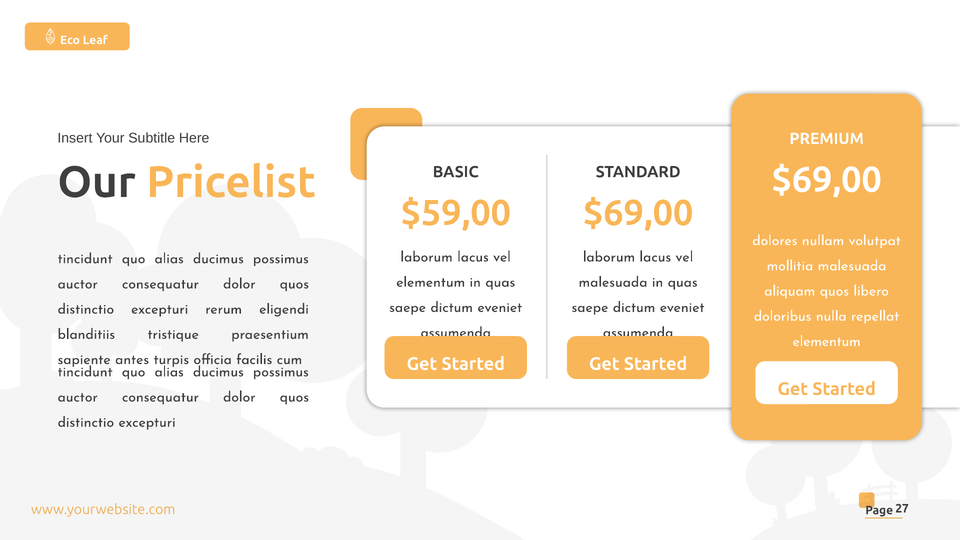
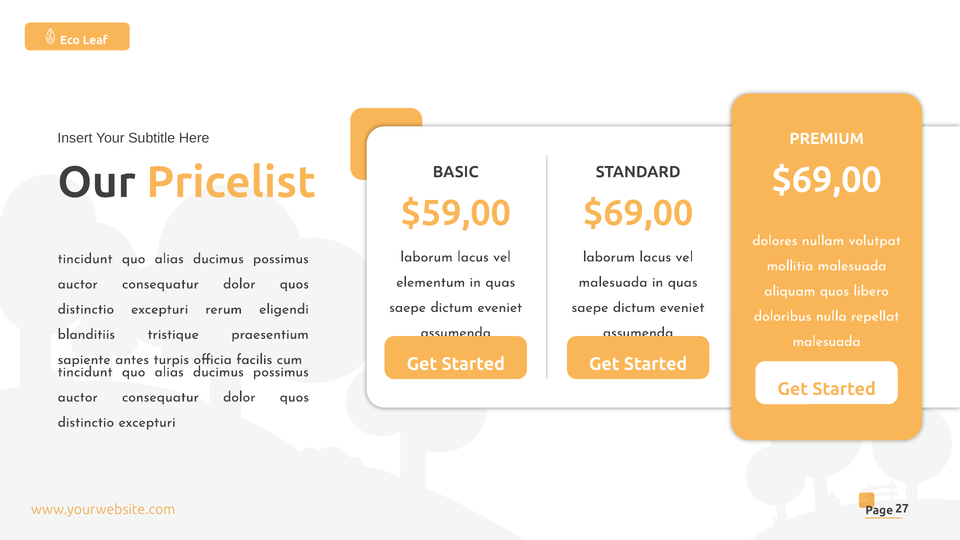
elementum: elementum -> malesuada (827, 341)
